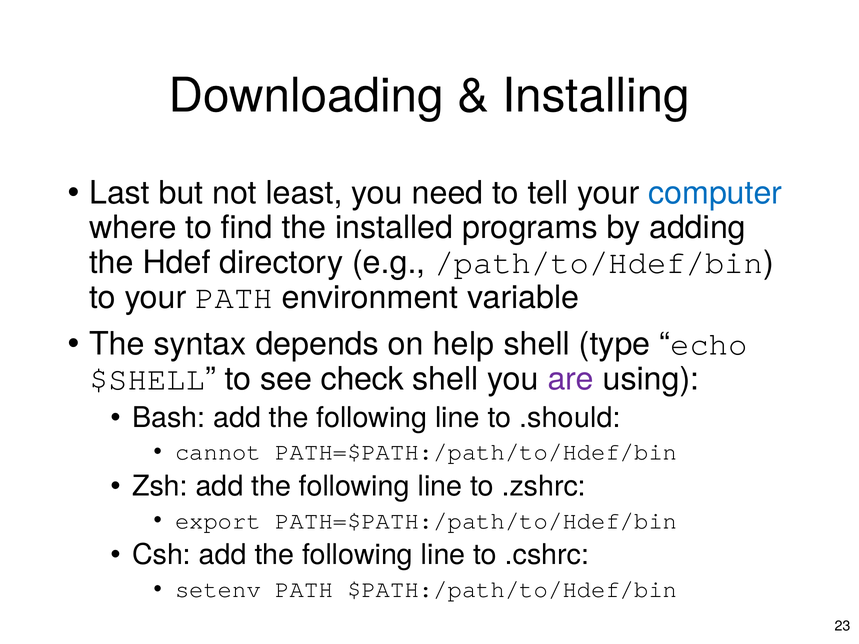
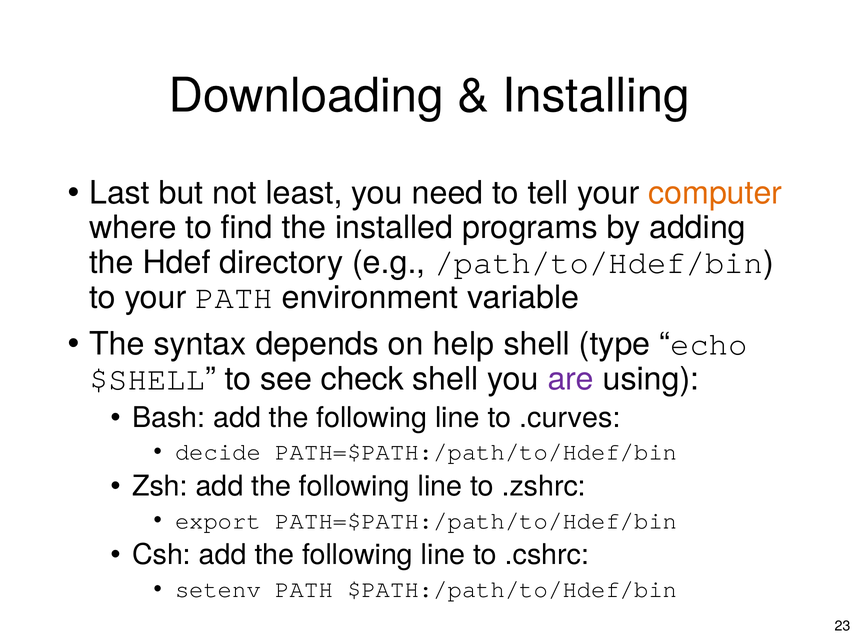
computer colour: blue -> orange (715, 193)
.should: .should -> .curves (570, 418)
cannot: cannot -> decide (218, 452)
